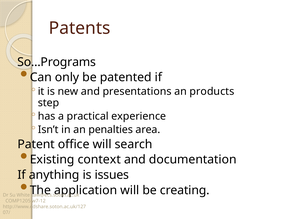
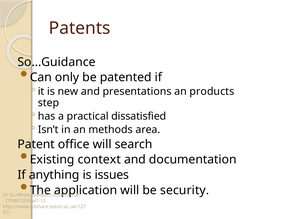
So…Programs: So…Programs -> So…Guidance (57, 62)
experience: experience -> dissatisfied (139, 116)
penalties: penalties -> methods (111, 130)
creating: creating -> security (185, 190)
